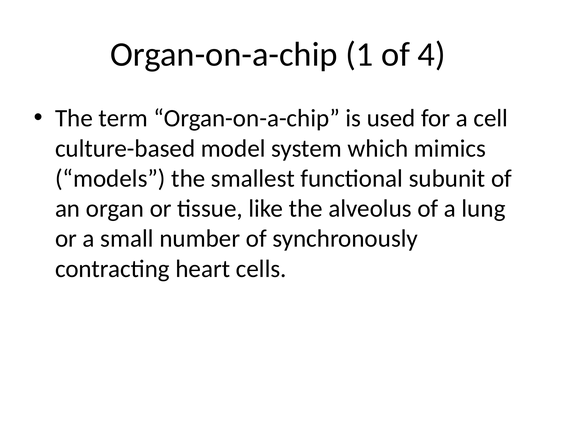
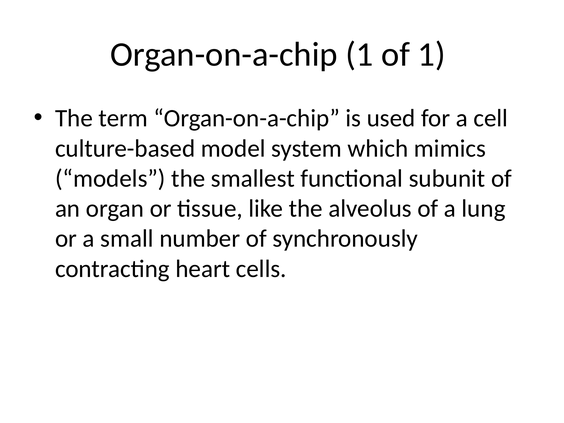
of 4: 4 -> 1 (432, 55)
